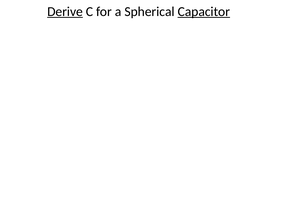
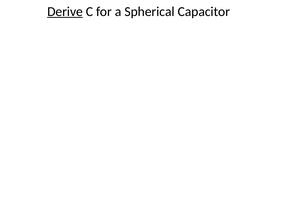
Capacitor underline: present -> none (204, 12)
